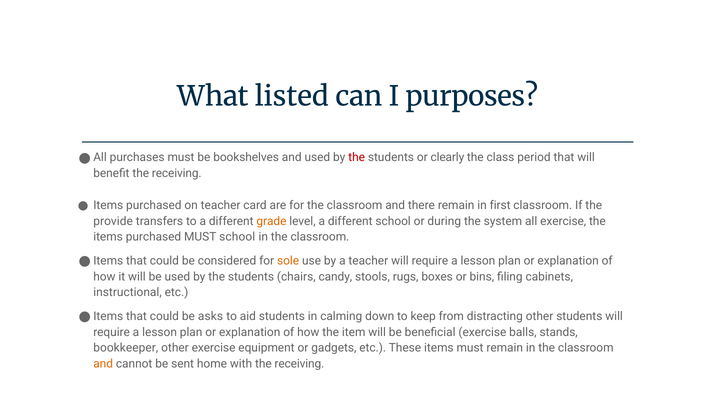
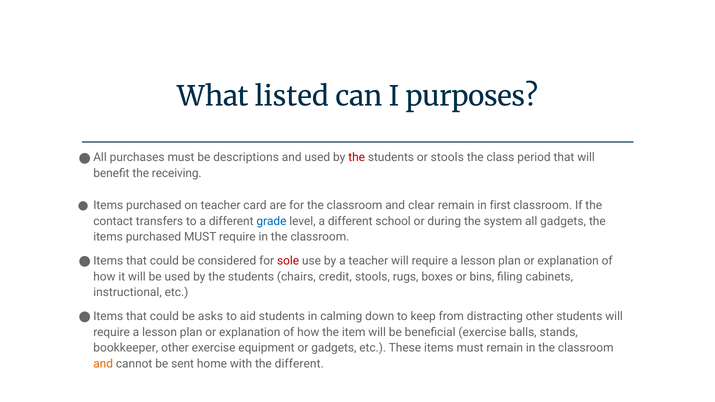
bookshelves: bookshelves -> descriptions (246, 158)
or clearly: clearly -> stools (447, 158)
there: there -> clear (421, 205)
provide: provide -> contact (113, 221)
grade colour: orange -> blue (271, 221)
all exercise: exercise -> gadgets (563, 221)
MUST school: school -> require (237, 237)
sole colour: orange -> red (288, 261)
candy: candy -> credit (335, 277)
with the receiving: receiving -> different (299, 364)
